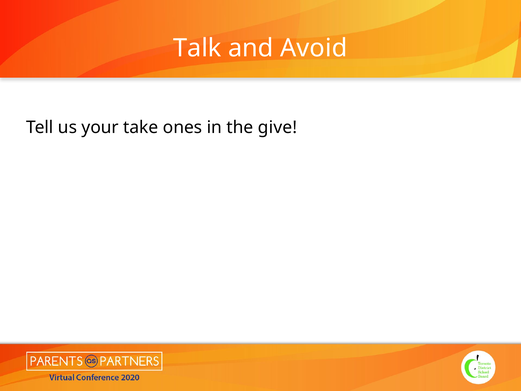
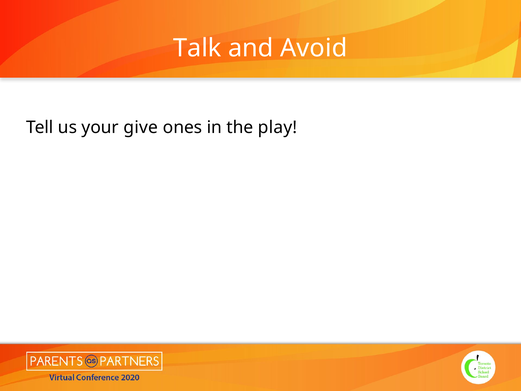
take: take -> give (141, 128)
give: give -> play (278, 128)
